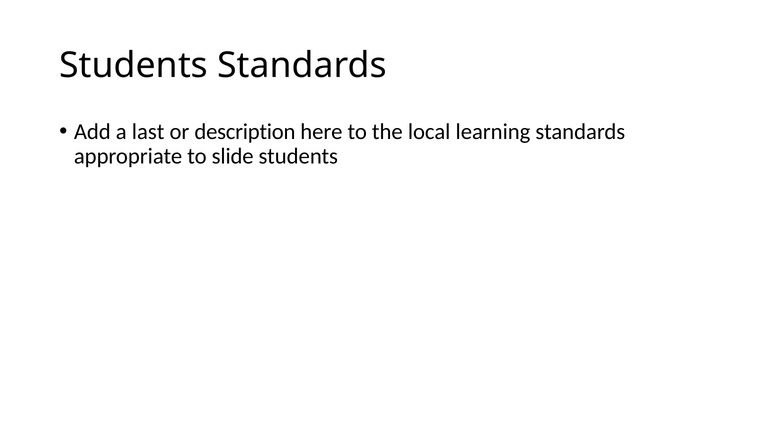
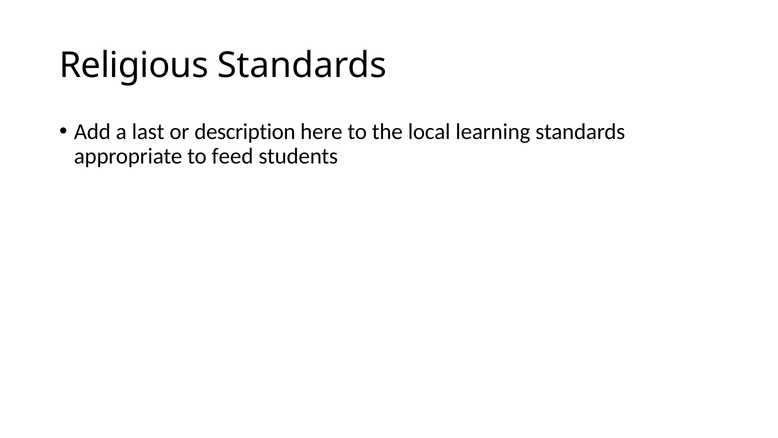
Students: Students -> Religious (134, 65)
slide: slide -> feed (233, 156)
